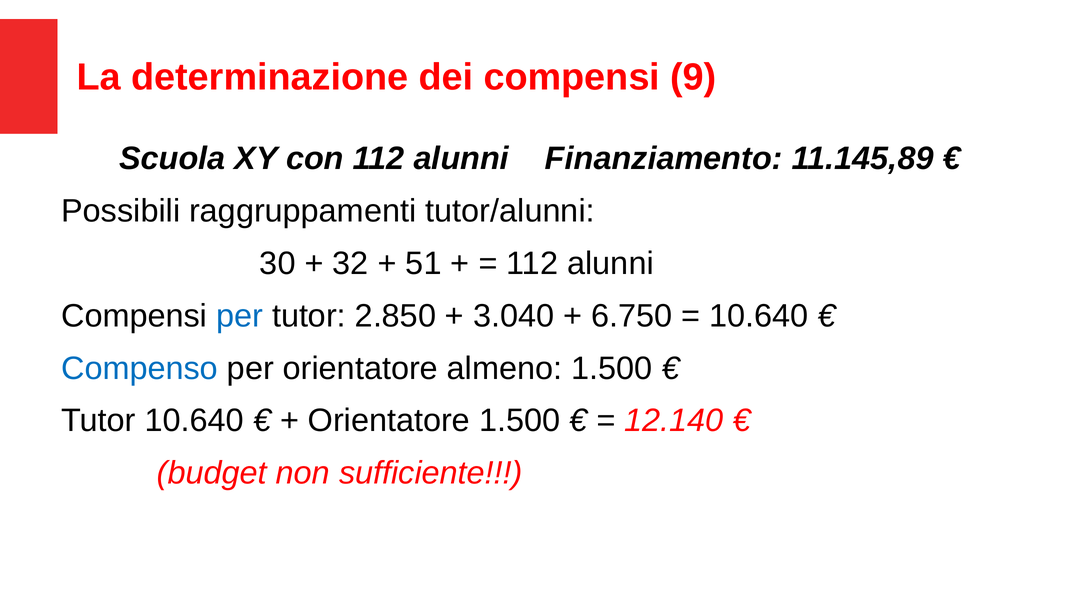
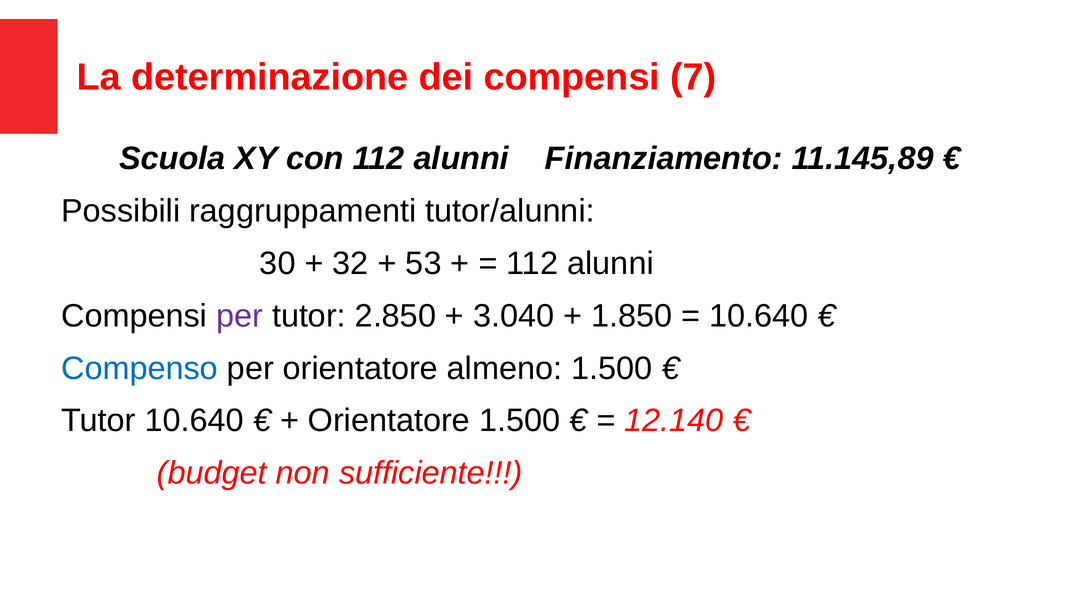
9: 9 -> 7 (694, 77)
51: 51 -> 53 (423, 264)
per colour: blue -> purple (240, 316)
6.750: 6.750 -> 1.850 (632, 316)
